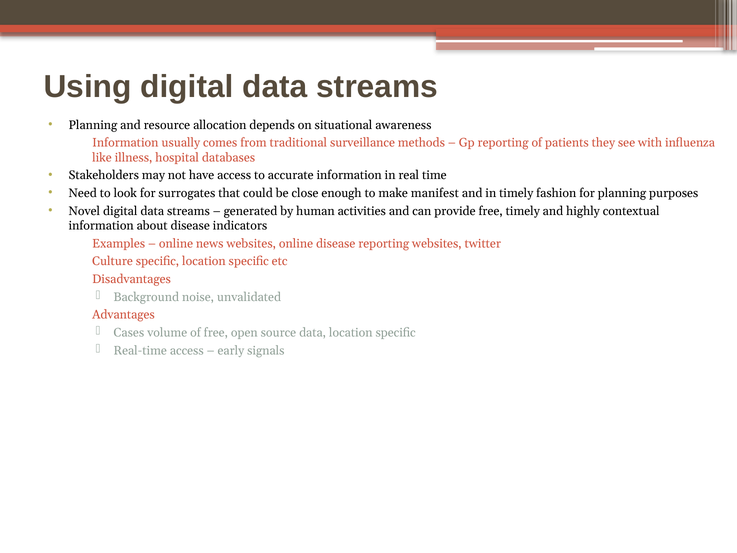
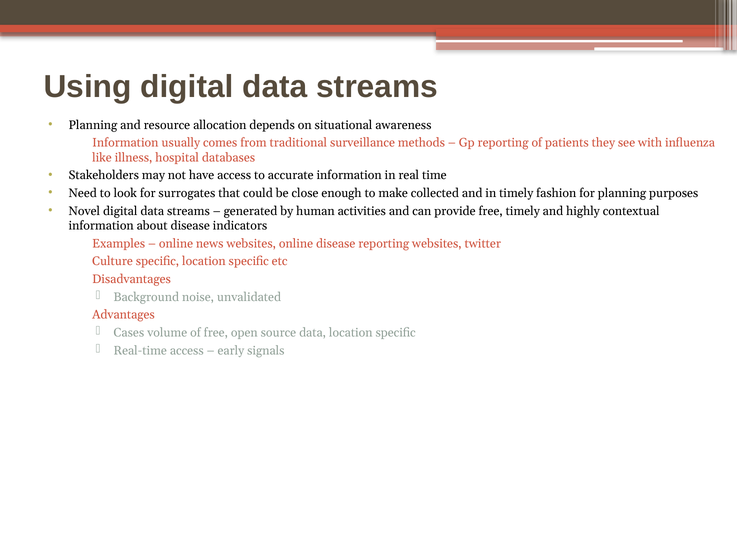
manifest: manifest -> collected (435, 193)
